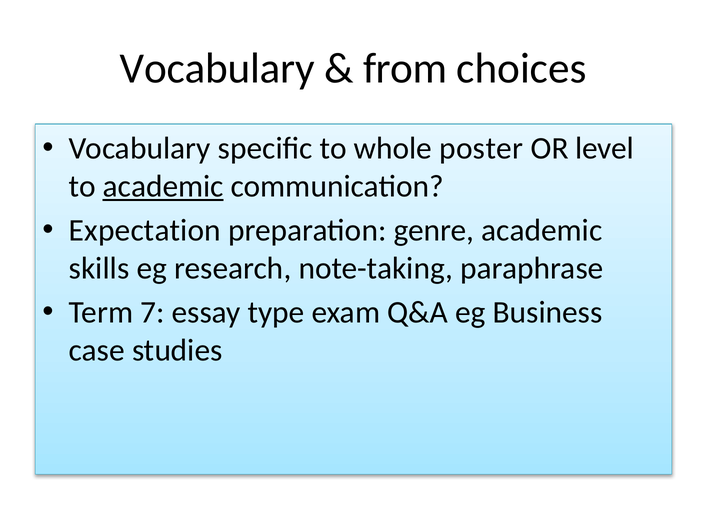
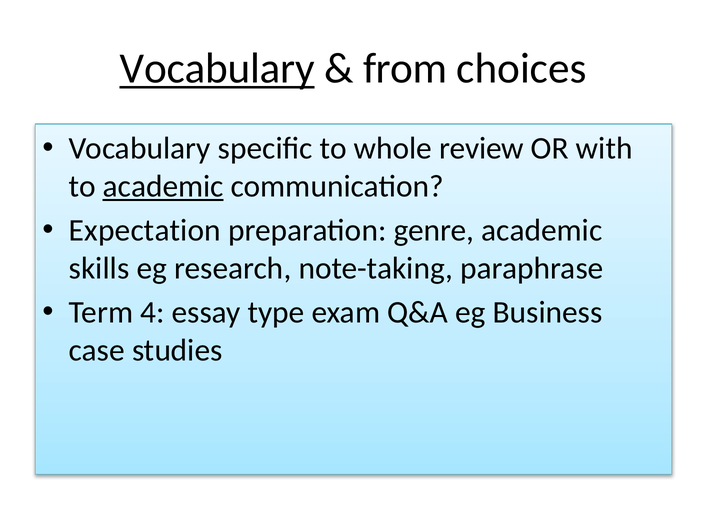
Vocabulary underline: none -> present (217, 68)
poster: poster -> review (482, 148)
level: level -> with (604, 148)
7: 7 -> 4 (152, 312)
